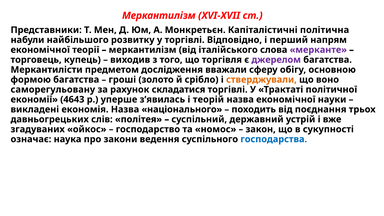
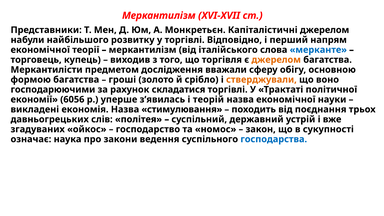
Капіталістичні політична: політична -> джерелом (325, 30)
мерканте colour: purple -> blue (318, 50)
джерелом colour: purple -> orange (276, 60)
саморегульовану: саморегульовану -> господарюючими (53, 90)
4643: 4643 -> 6056 (72, 99)
національного: національного -> стимулювання (182, 109)
